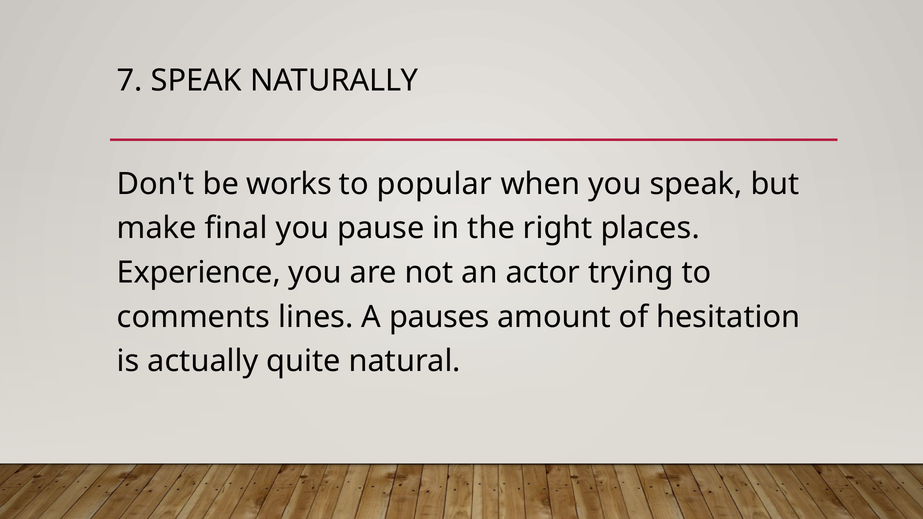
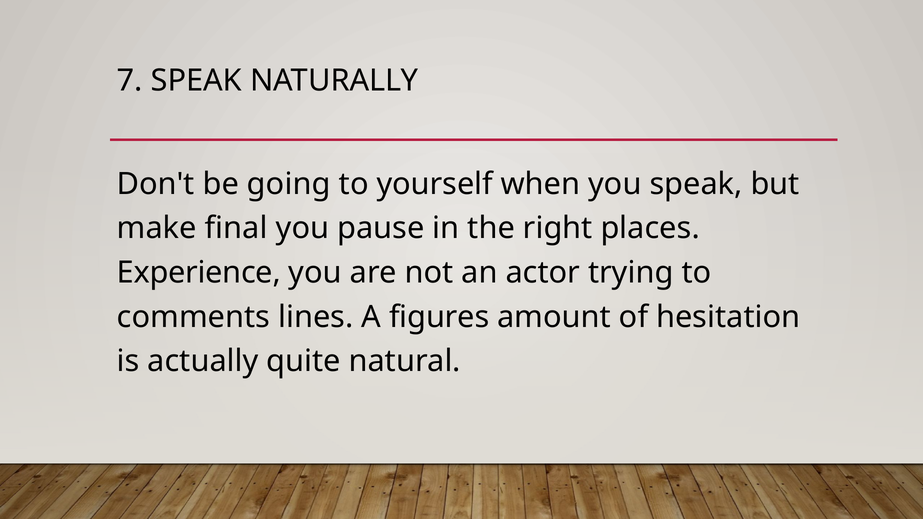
works: works -> going (289, 184)
popular: popular -> yourself (435, 184)
pauses: pauses -> figures (439, 317)
